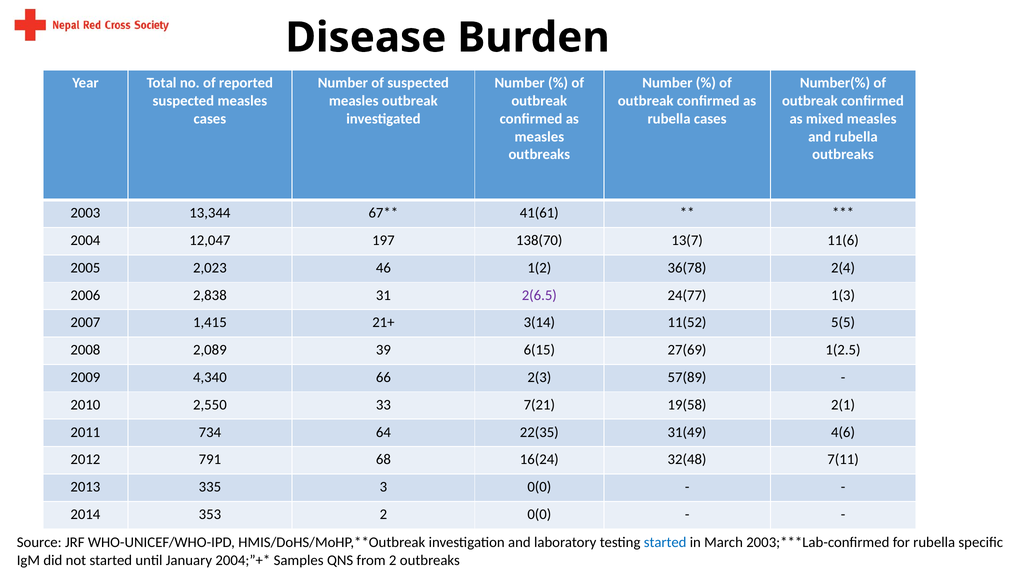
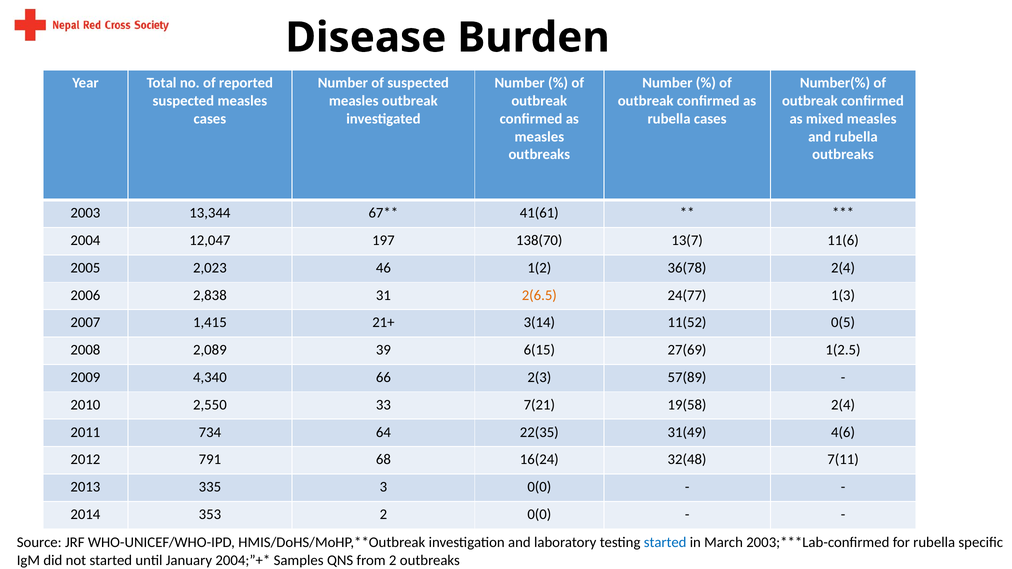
2(6.5 colour: purple -> orange (539, 295)
5(5: 5(5 -> 0(5 (843, 323)
19(58 2(1: 2(1 -> 2(4 (843, 405)
